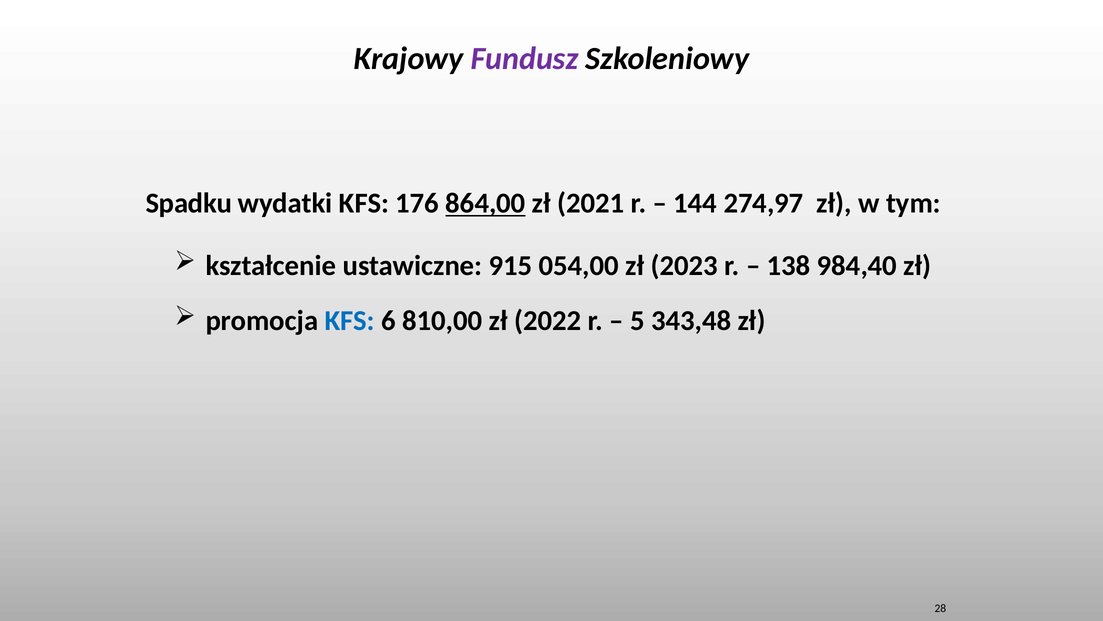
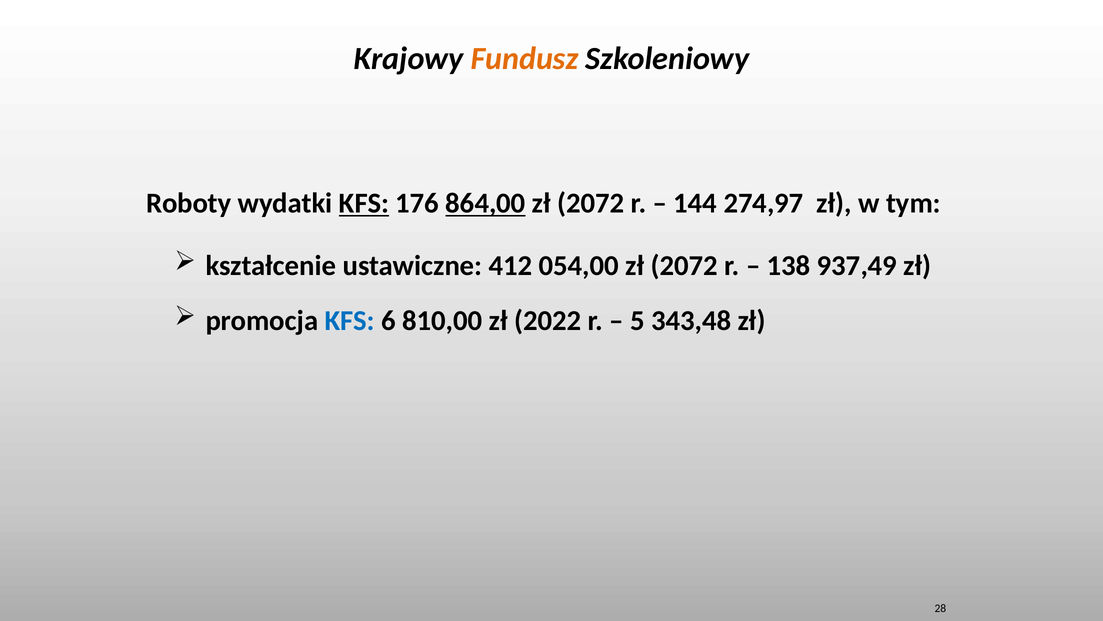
Fundusz colour: purple -> orange (525, 59)
Spadku: Spadku -> Roboty (189, 203)
KFS underline: none -> present (364, 203)
2021: 2021 -> 2072 (591, 203)
915: 915 -> 412 (511, 265)
054,00 zł 2023: 2023 -> 2072 (684, 265)
984,40: 984,40 -> 937,49 (857, 265)
